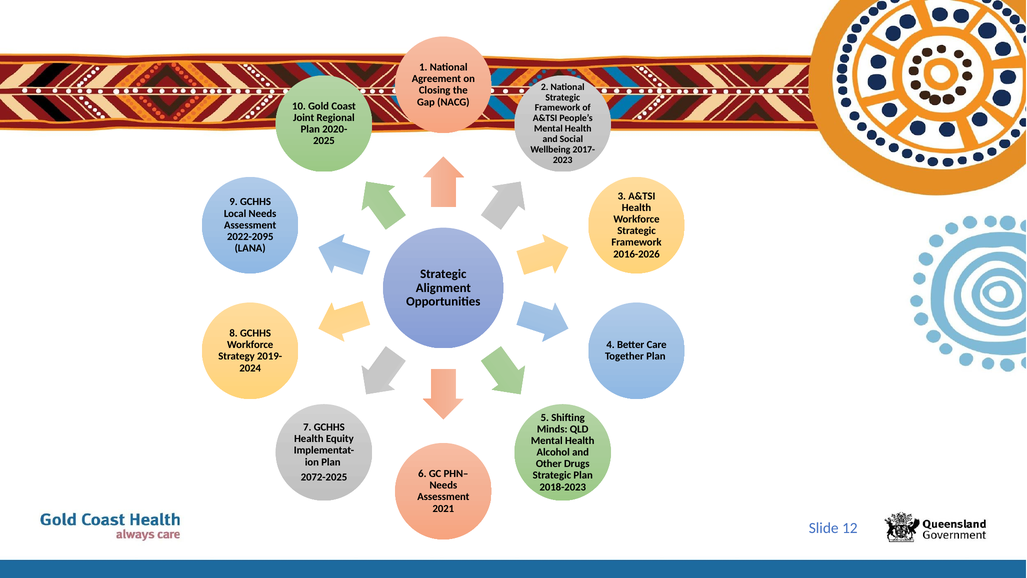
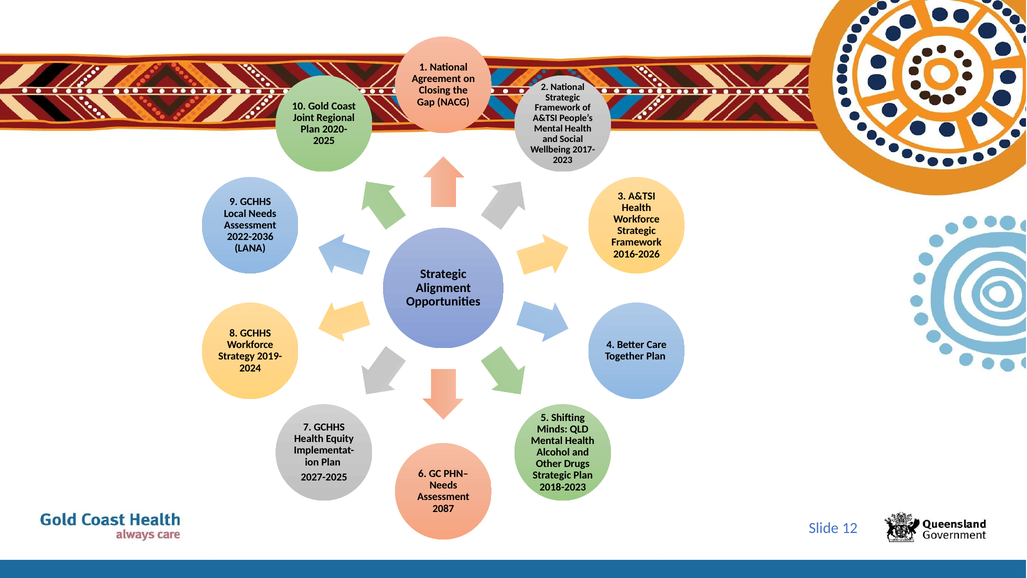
2022-2095: 2022-2095 -> 2022-2036 (250, 237)
2072-2025: 2072-2025 -> 2027-2025 (324, 477)
2021: 2021 -> 2087 (443, 508)
